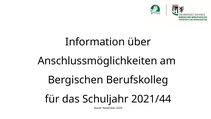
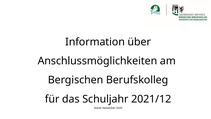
2021/44: 2021/44 -> 2021/12 (151, 99)
